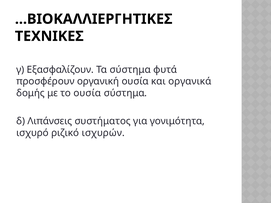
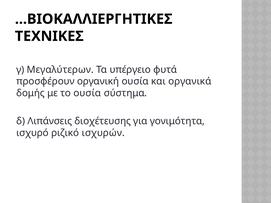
Εξασφαλίζουν: Εξασφαλίζουν -> Μεγαλύτερων (60, 70)
Τα σύστημα: σύστημα -> υπέργειο (130, 70)
συστήματος: συστήματος -> διοχέτευσης (103, 121)
